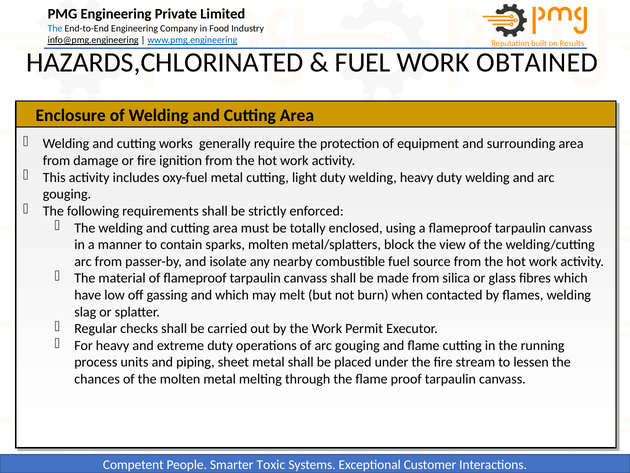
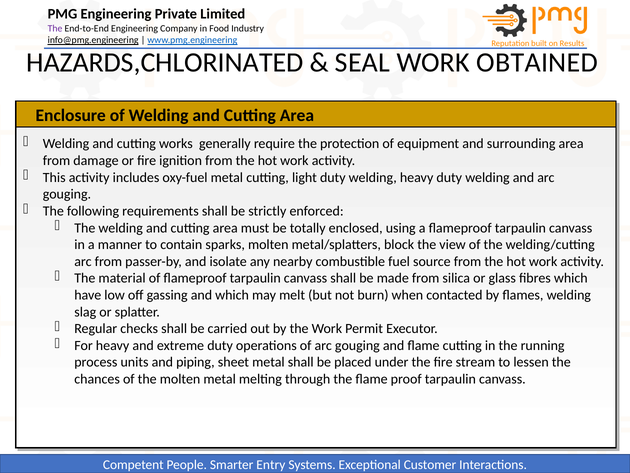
The colour: blue -> purple (55, 28)
FUEL: FUEL -> SEAL (363, 63)
Toxic: Toxic -> Entry (271, 464)
